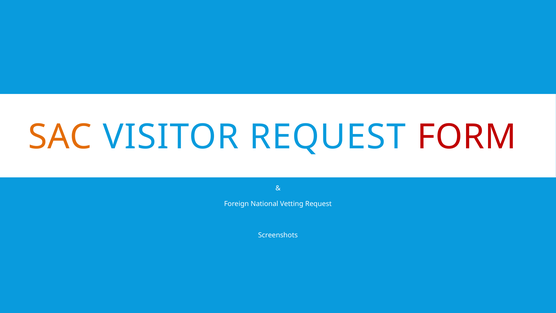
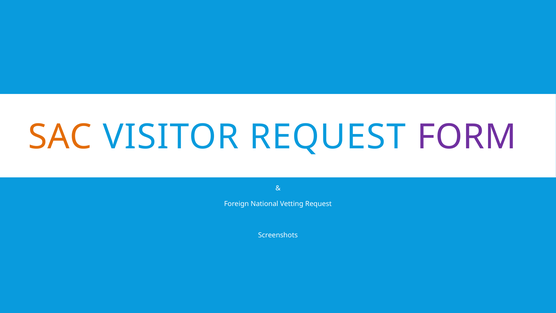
FORM colour: red -> purple (467, 137)
